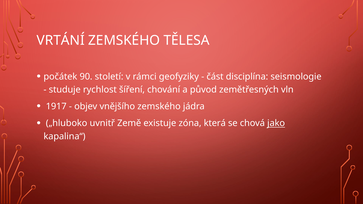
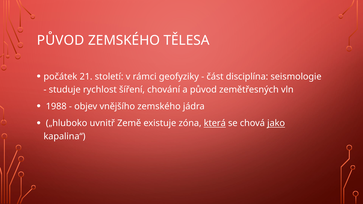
VRTÁNÍ: VRTÁNÍ -> PŮVOD (61, 40)
90: 90 -> 21 (86, 77)
1917: 1917 -> 1988 (56, 107)
která underline: none -> present (215, 123)
